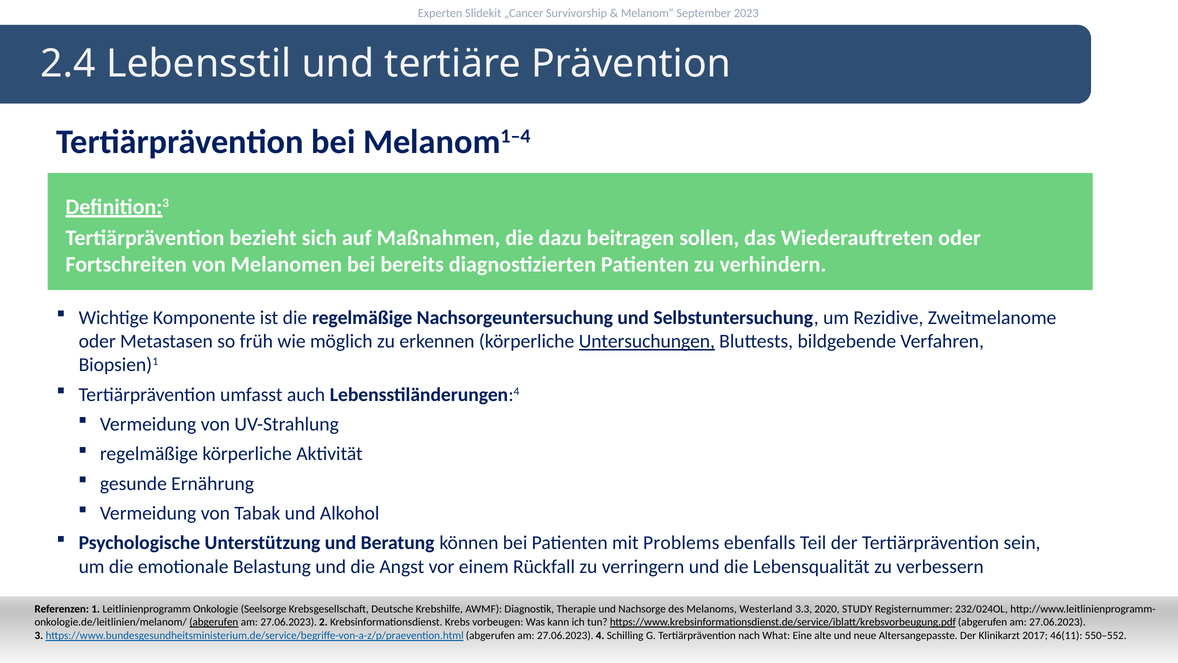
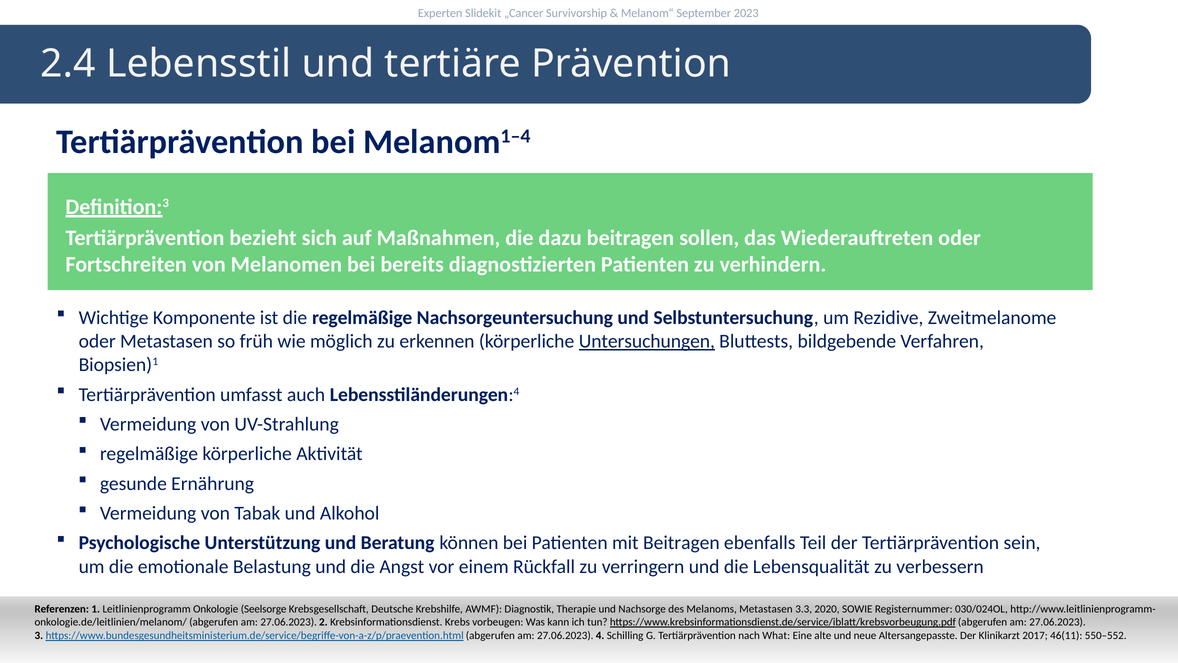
mit Problems: Problems -> Beitragen (681, 543)
Melanoms Westerland: Westerland -> Metastasen (766, 609)
STUDY: STUDY -> SOWIE (857, 609)
232/024OL: 232/024OL -> 030/024OL (981, 609)
abgerufen underline: present -> none (214, 622)
